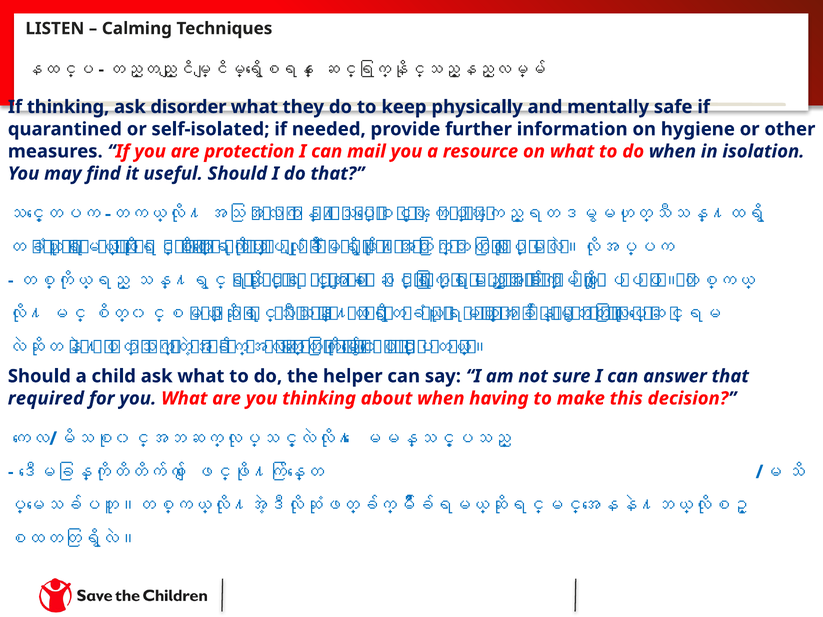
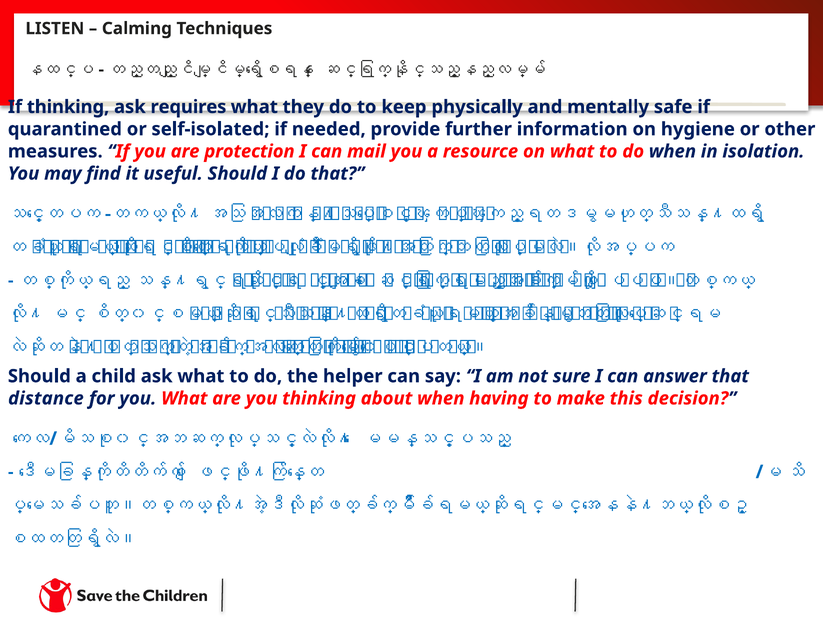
disorder: disorder -> requires (188, 107)
required: required -> distance (46, 399)
